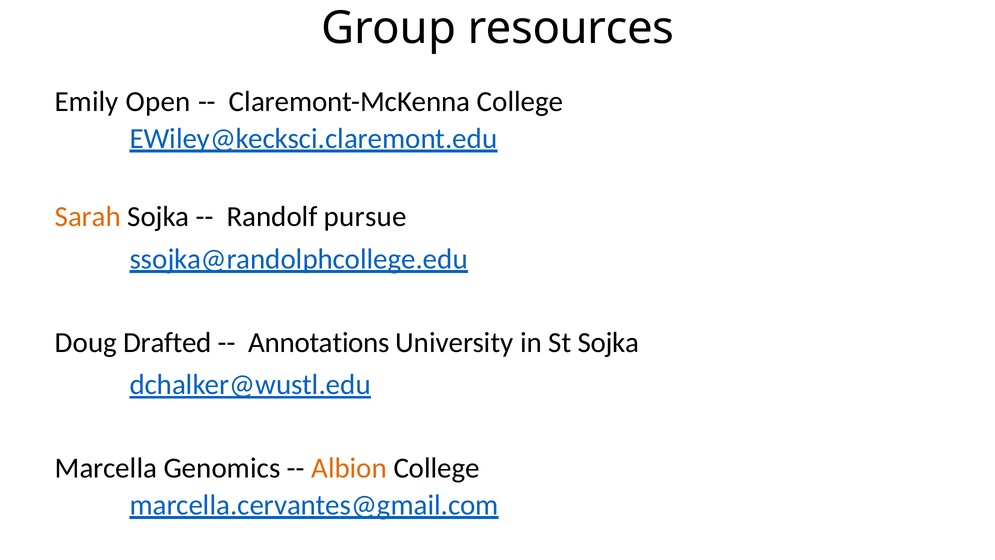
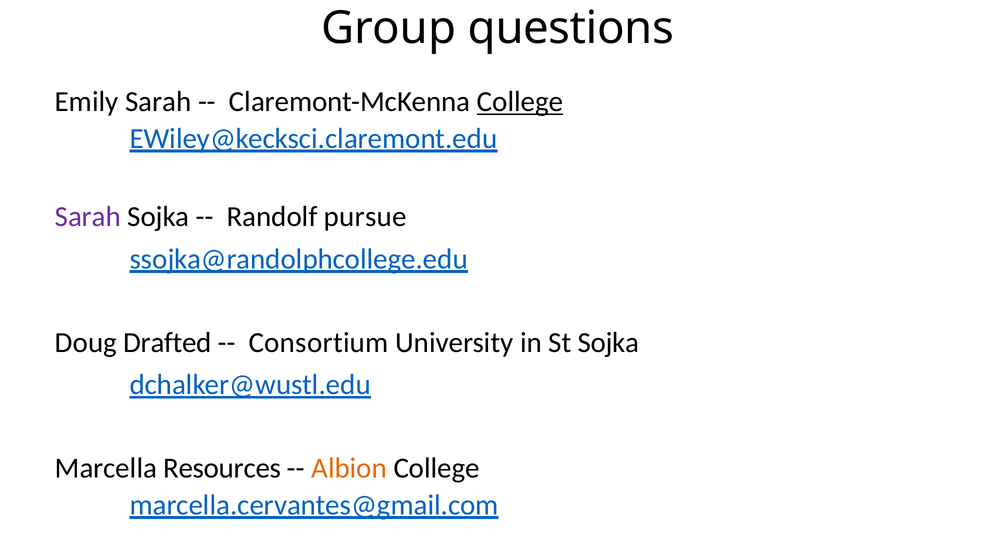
resources: resources -> questions (571, 28)
Emily Open: Open -> Sarah (158, 102)
College underline: none -> present (520, 102)
Sarah colour: orange -> purple (88, 217)
Annotations: Annotations -> Consortium (319, 342)
Genomics: Genomics -> Resources (222, 468)
